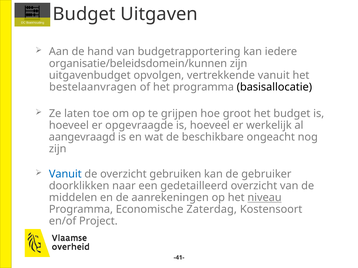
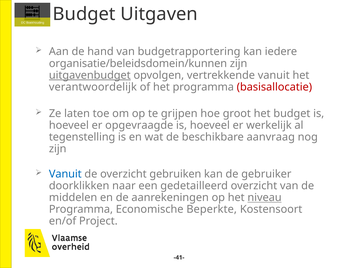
uitgavenbudget underline: none -> present (90, 75)
bestelaanvragen: bestelaanvragen -> verantwoordelijk (93, 87)
basisallocatie colour: black -> red (274, 87)
aangevraagd: aangevraagd -> tegenstelling (82, 137)
ongeacht: ongeacht -> aanvraag (271, 137)
Zaterdag: Zaterdag -> Beperkte (212, 210)
